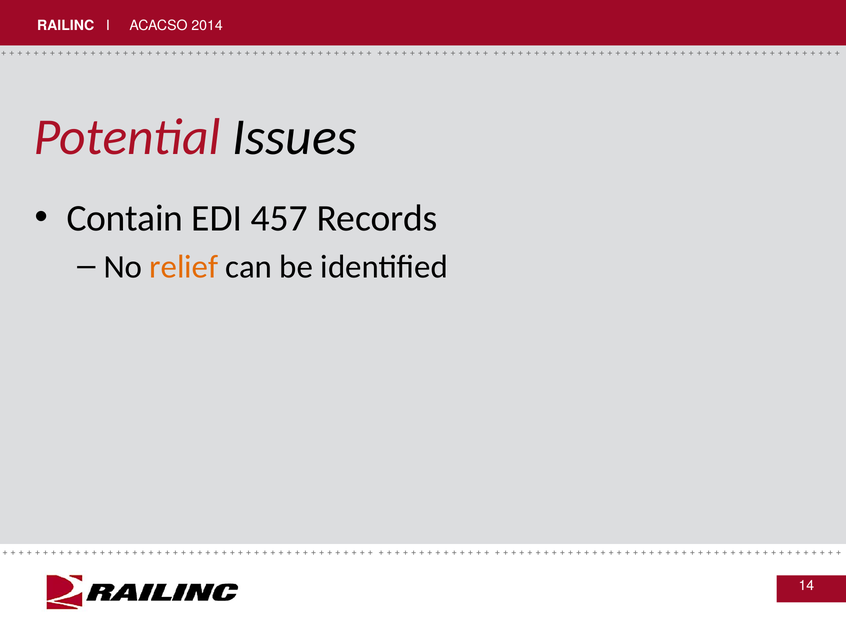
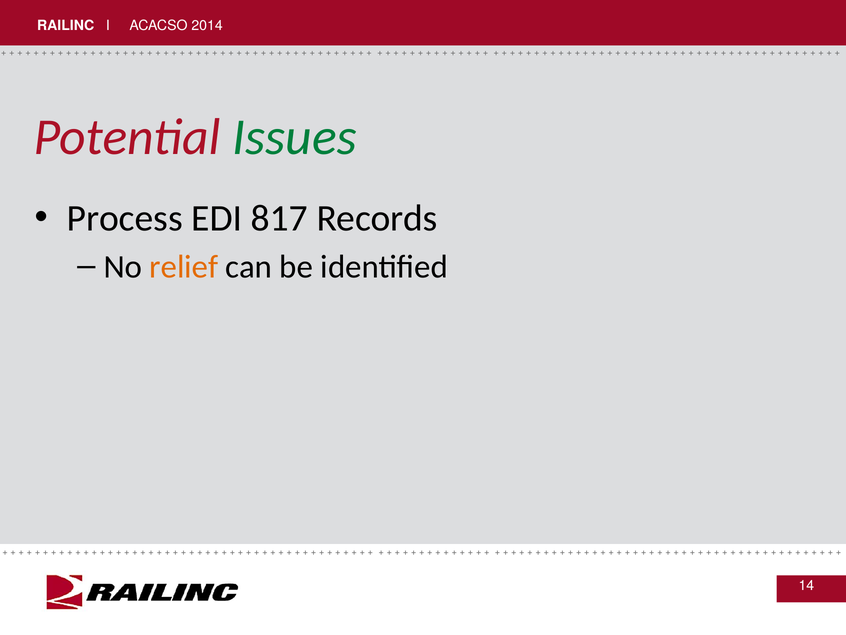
Issues colour: black -> green (295, 137)
Contain: Contain -> Process (125, 218)
457: 457 -> 817 (279, 218)
